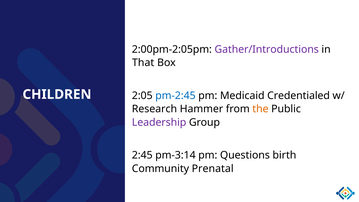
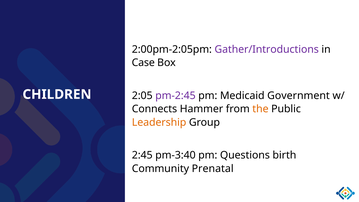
That: That -> Case (143, 63)
pm-2:45 colour: blue -> purple (175, 96)
Credentialed: Credentialed -> Government (298, 96)
Research: Research -> Connects (154, 109)
Leadership colour: purple -> orange (159, 122)
pm-3:14: pm-3:14 -> pm-3:40 (175, 155)
